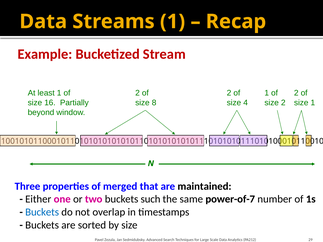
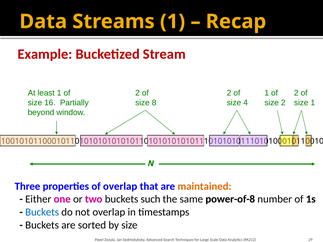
of merged: merged -> overlap (120, 186)
maintained colour: black -> orange (204, 186)
power-of-7: power-of-7 -> power-of-8 (230, 199)
